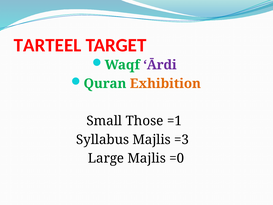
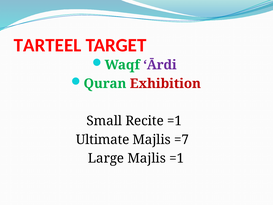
Exhibition colour: orange -> red (165, 83)
Those: Those -> Recite (145, 121)
Syllabus: Syllabus -> Ultimate (103, 139)
=3: =3 -> =7 (182, 139)
Majlis =0: =0 -> =1 (177, 158)
